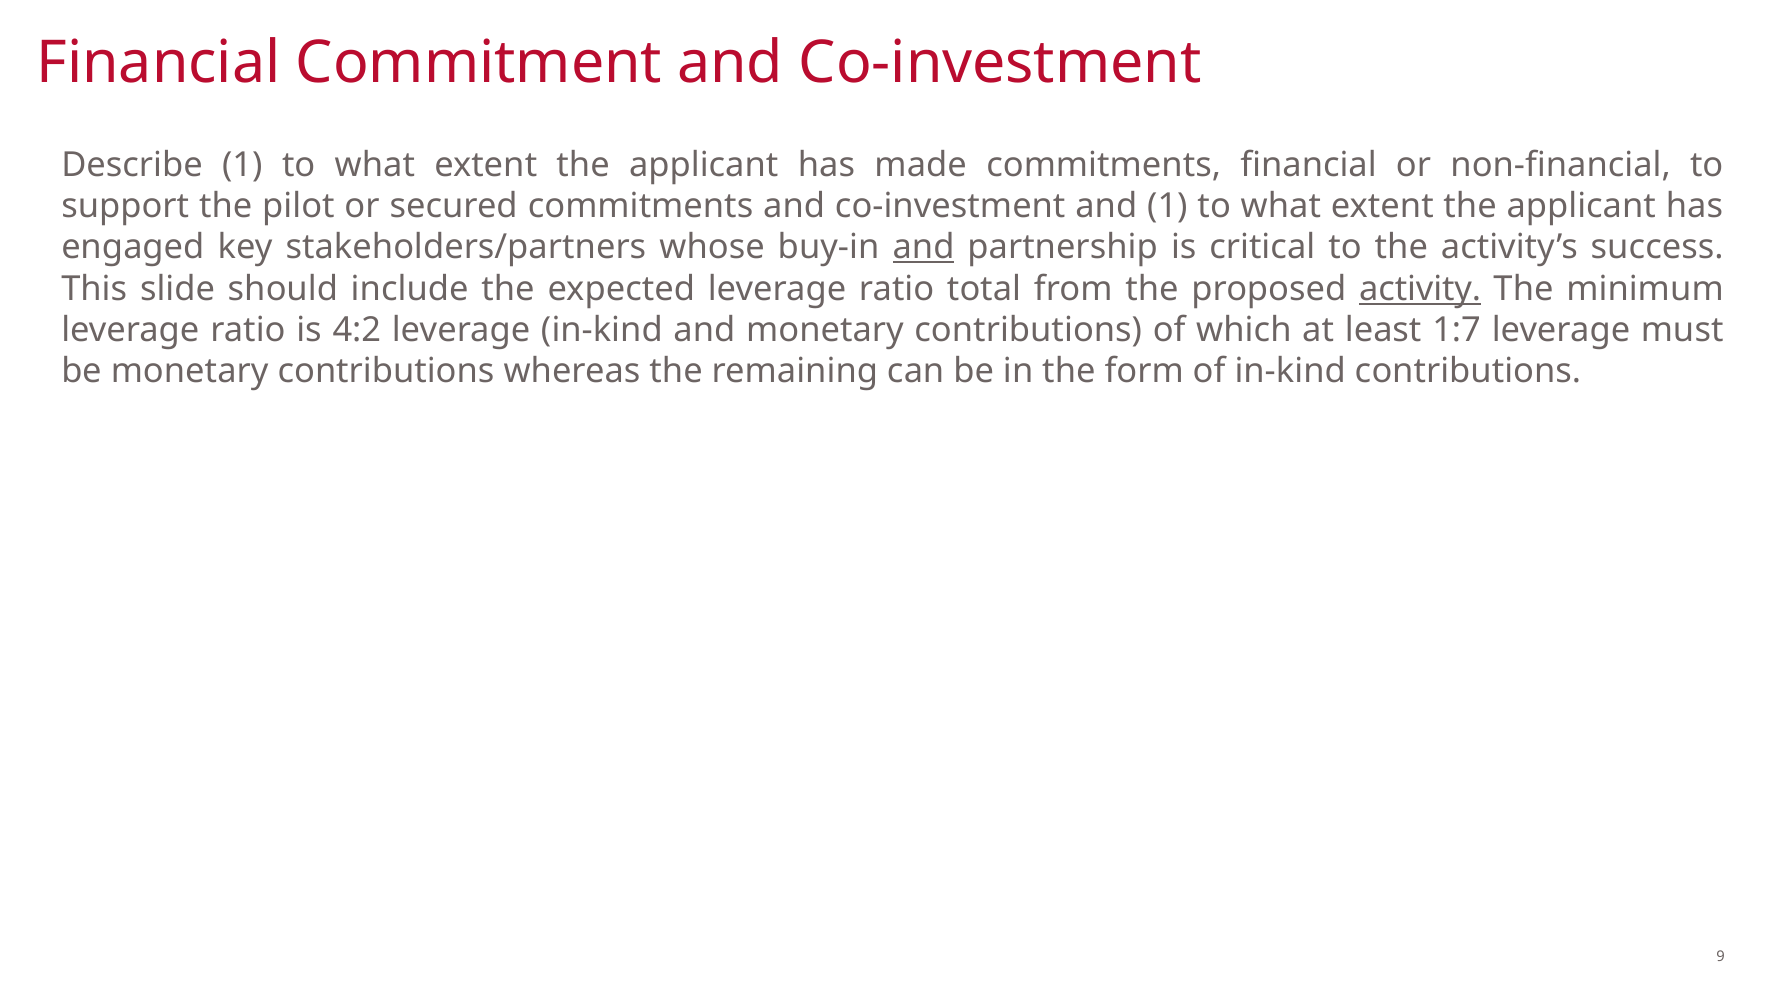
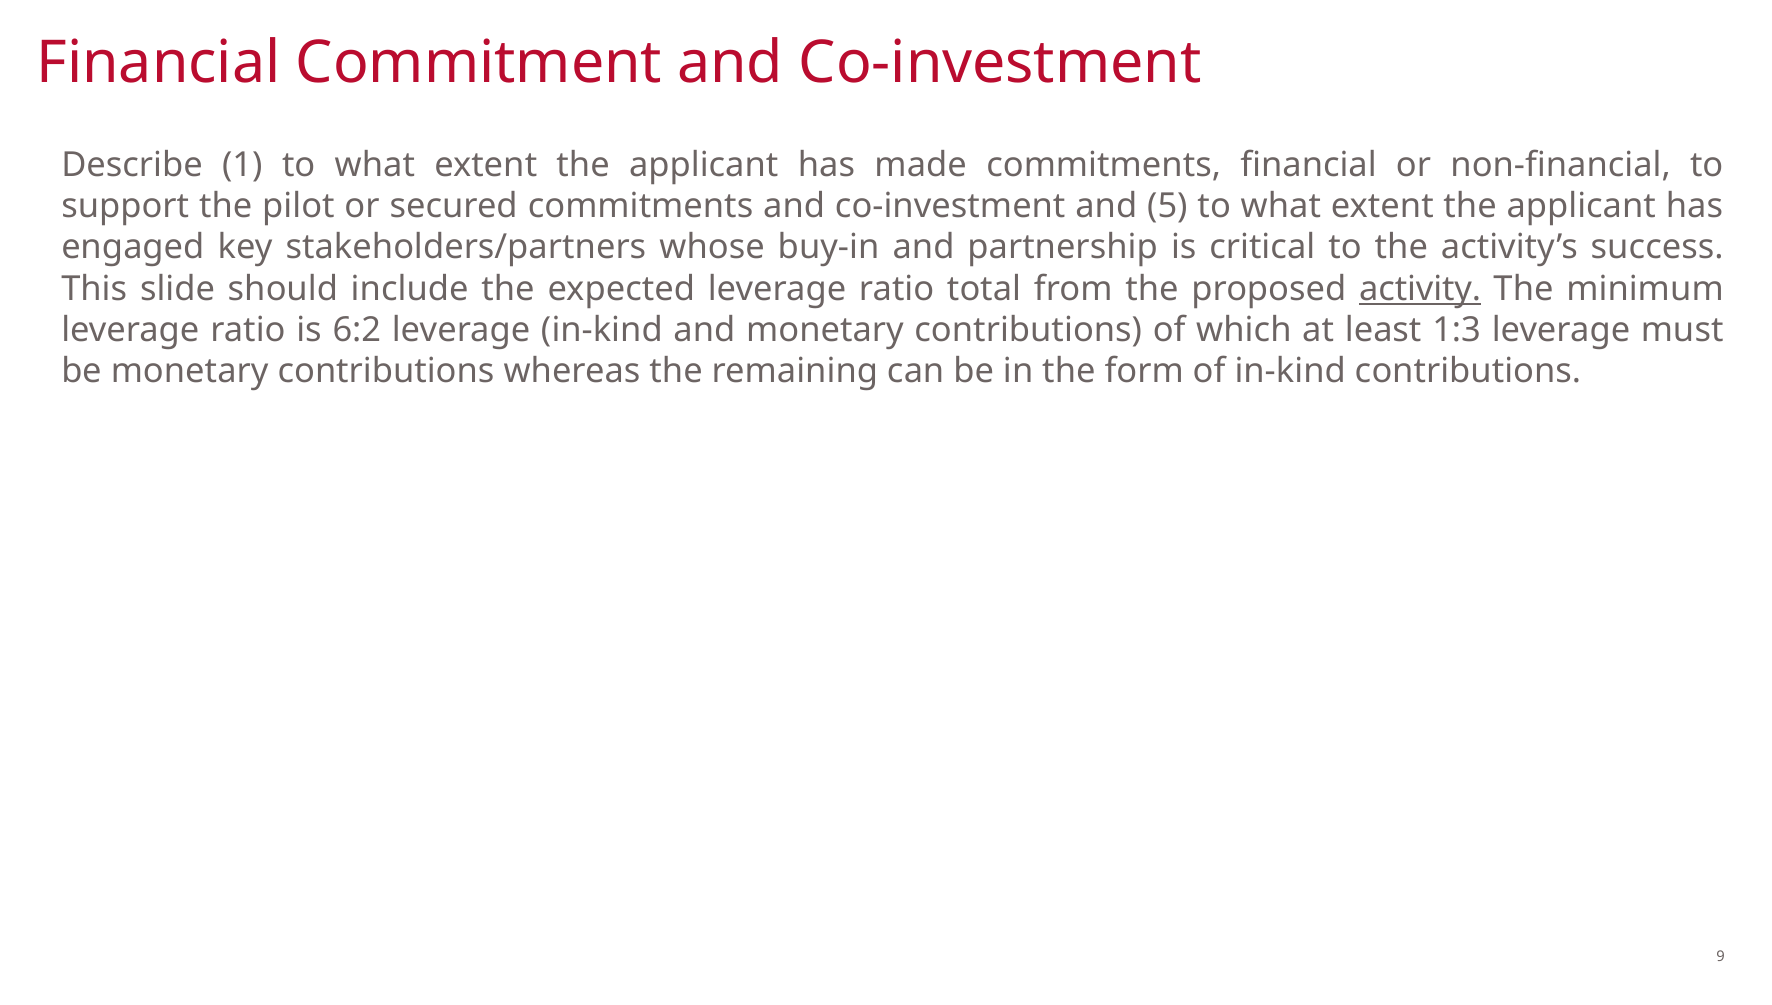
and 1: 1 -> 5 (1167, 206)
and underline: present -> none (924, 247)
4:2: 4:2 -> 6:2 (357, 330)
1:7: 1:7 -> 1:3 (1457, 330)
